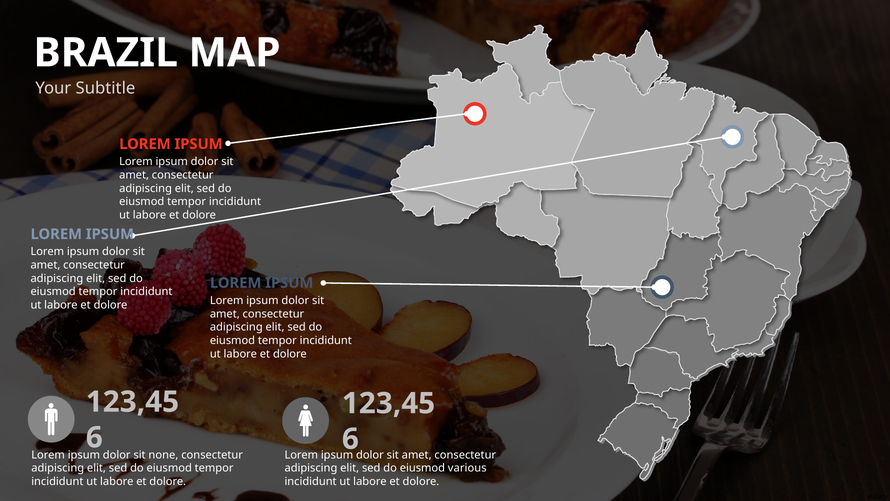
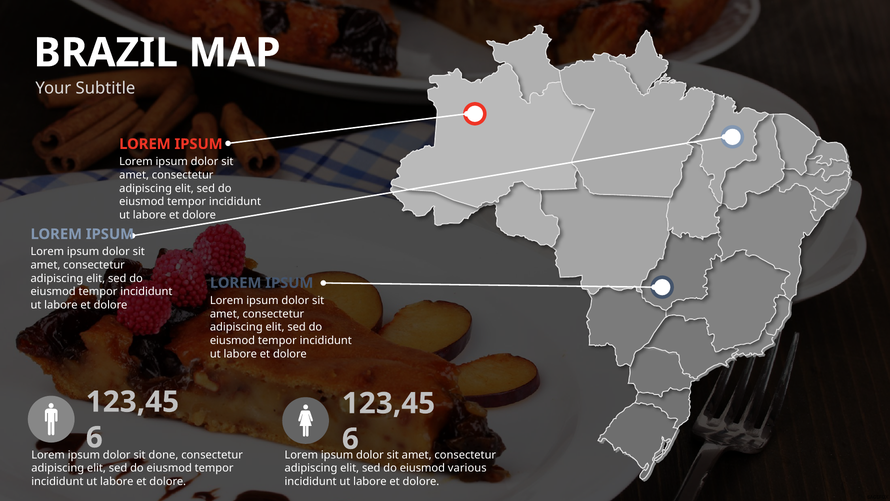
none: none -> done (163, 455)
